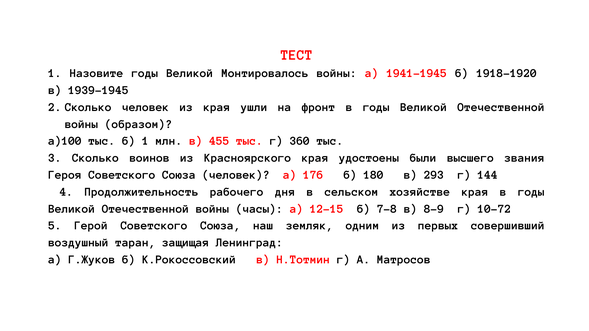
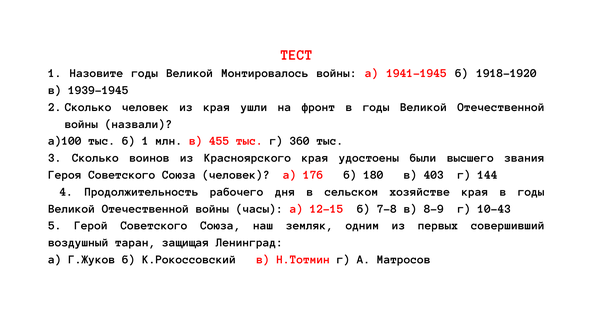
образом: образом -> назвали (139, 124)
293: 293 -> 403 (434, 175)
10-72: 10-72 -> 10-43 (495, 209)
